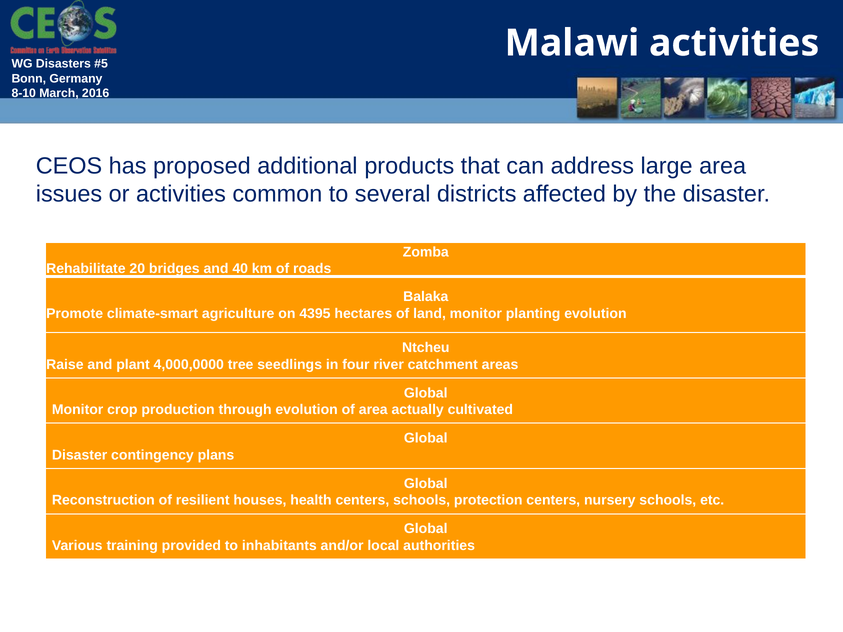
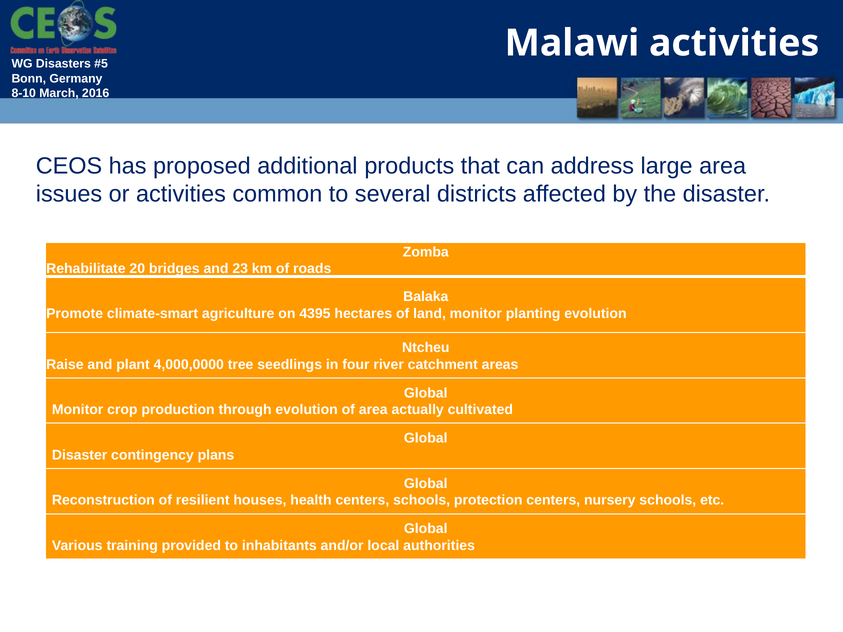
40: 40 -> 23 (240, 269)
